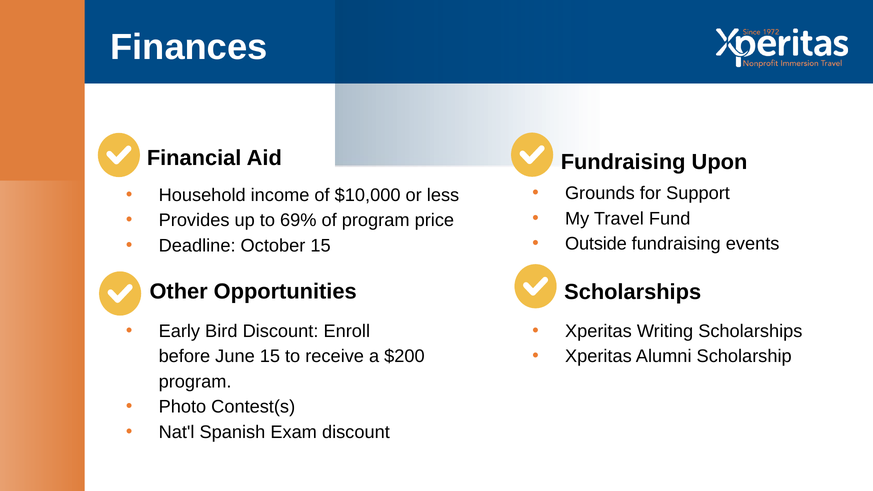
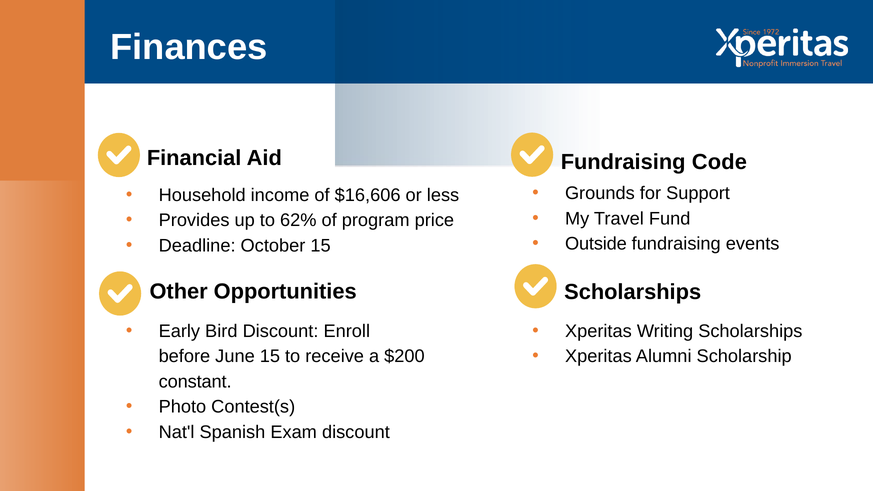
Upon: Upon -> Code (719, 162)
$10,000: $10,000 -> $16,606 (368, 195)
69%: 69% -> 62% (298, 220)
program: program -> constant (195, 382)
